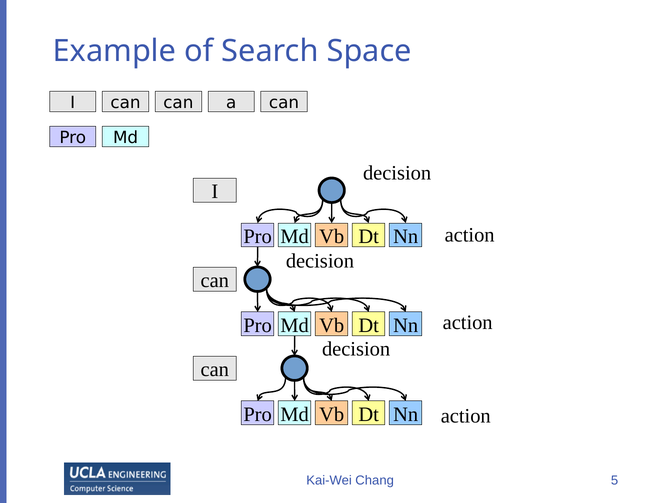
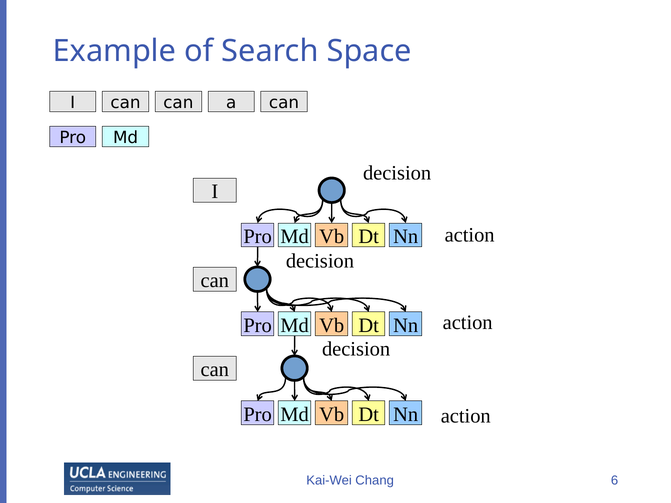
5: 5 -> 6 (615, 481)
